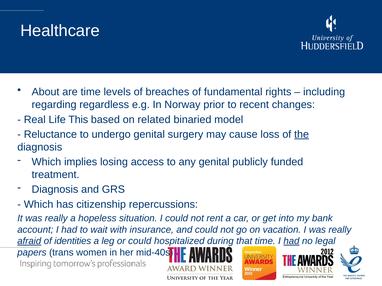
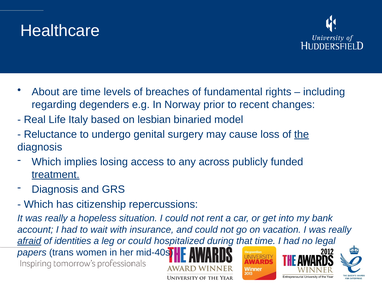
regardless: regardless -> degenders (104, 105)
This: This -> Italy (78, 120)
related: related -> lesbian (154, 120)
any genital: genital -> across (214, 162)
treatment underline: none -> present (56, 175)
had underline: present -> none (291, 241)
